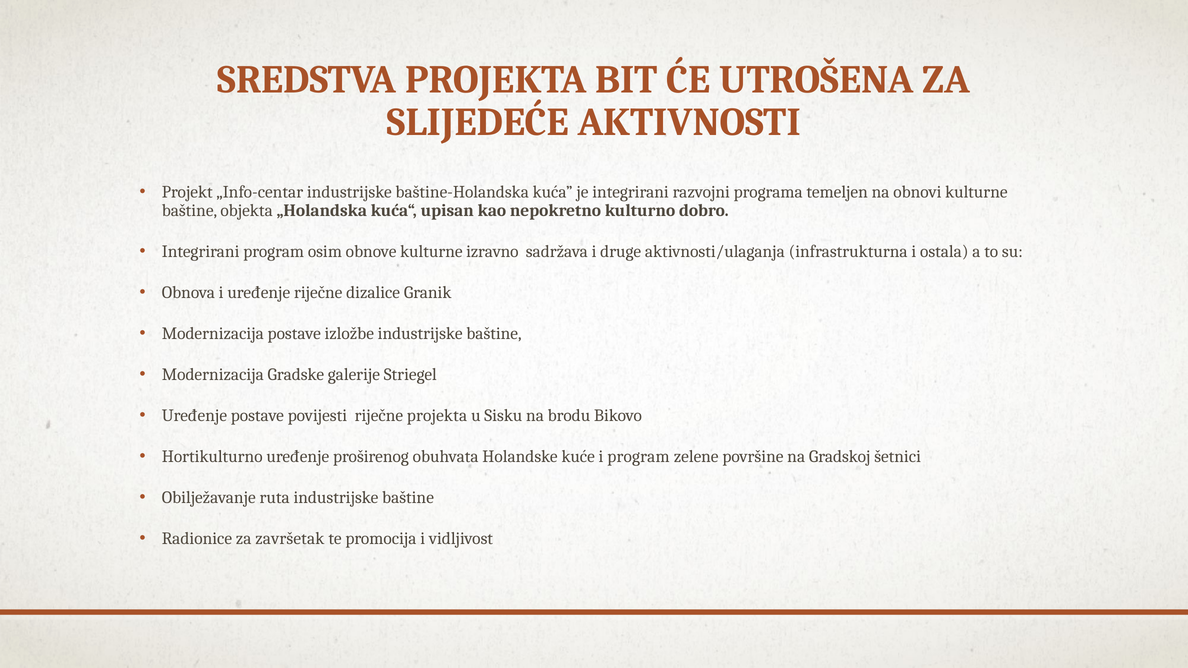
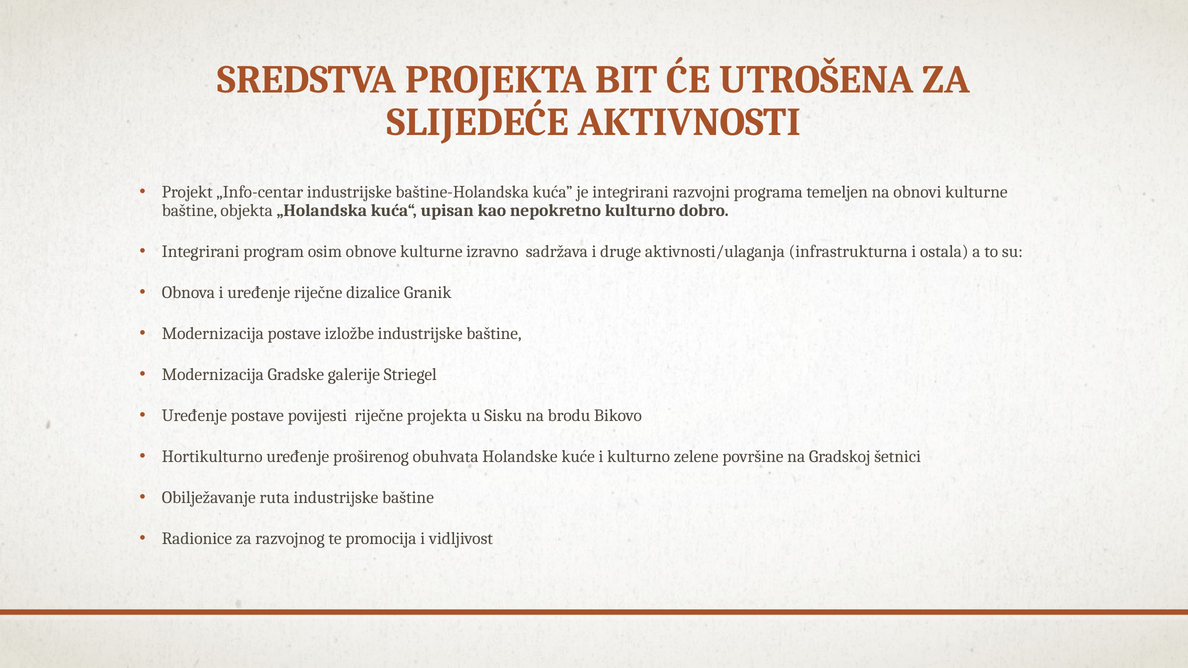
i program: program -> kulturno (639, 457)
završetak: završetak -> razvojnog (290, 539)
